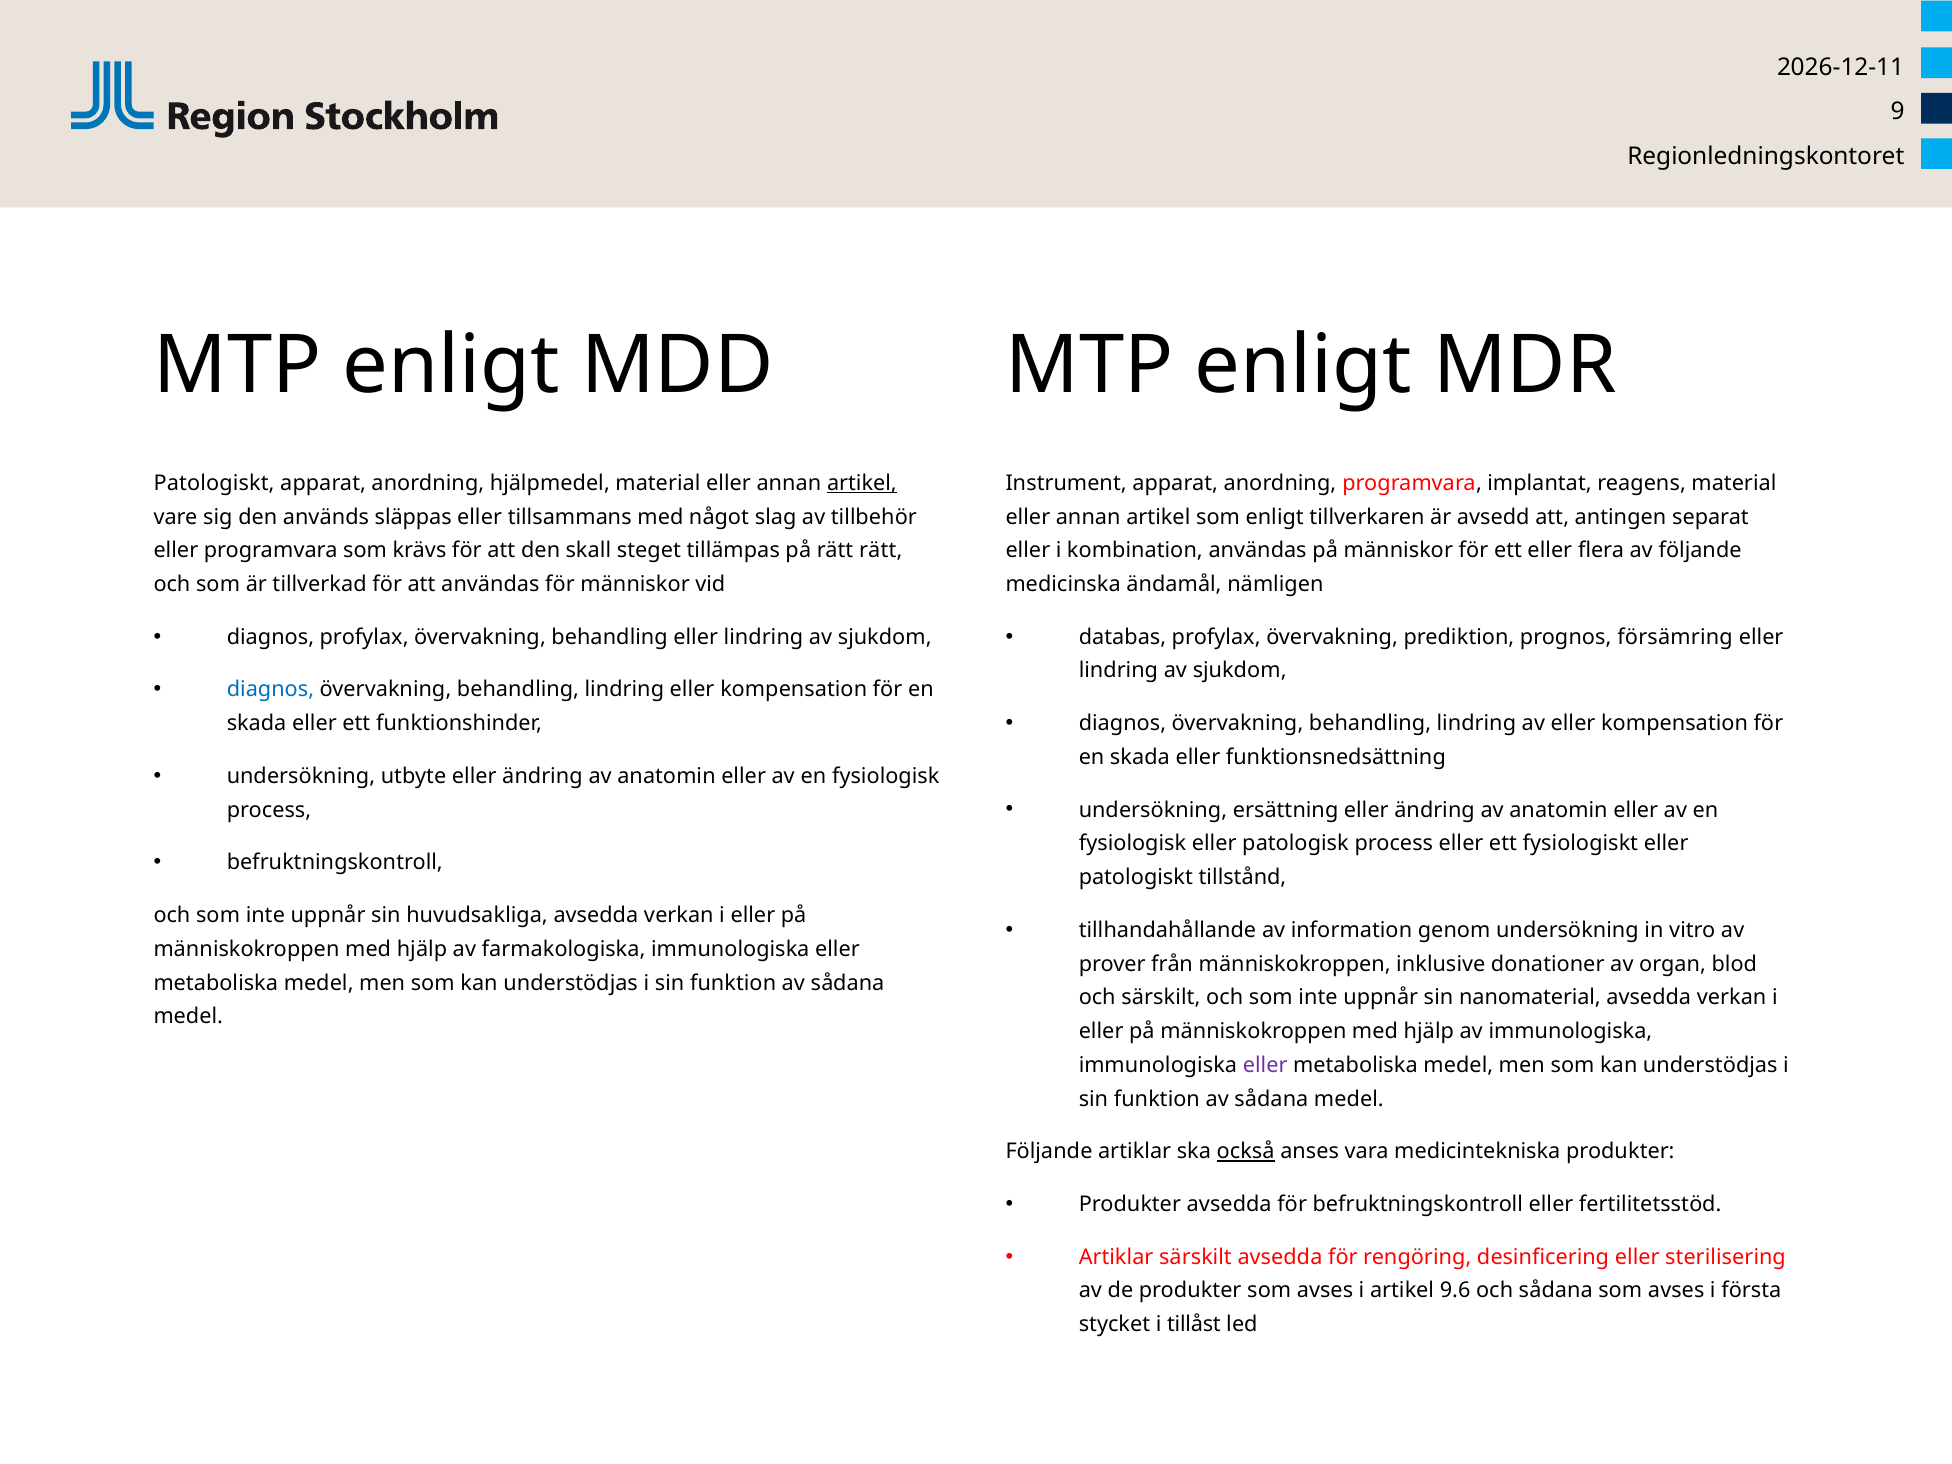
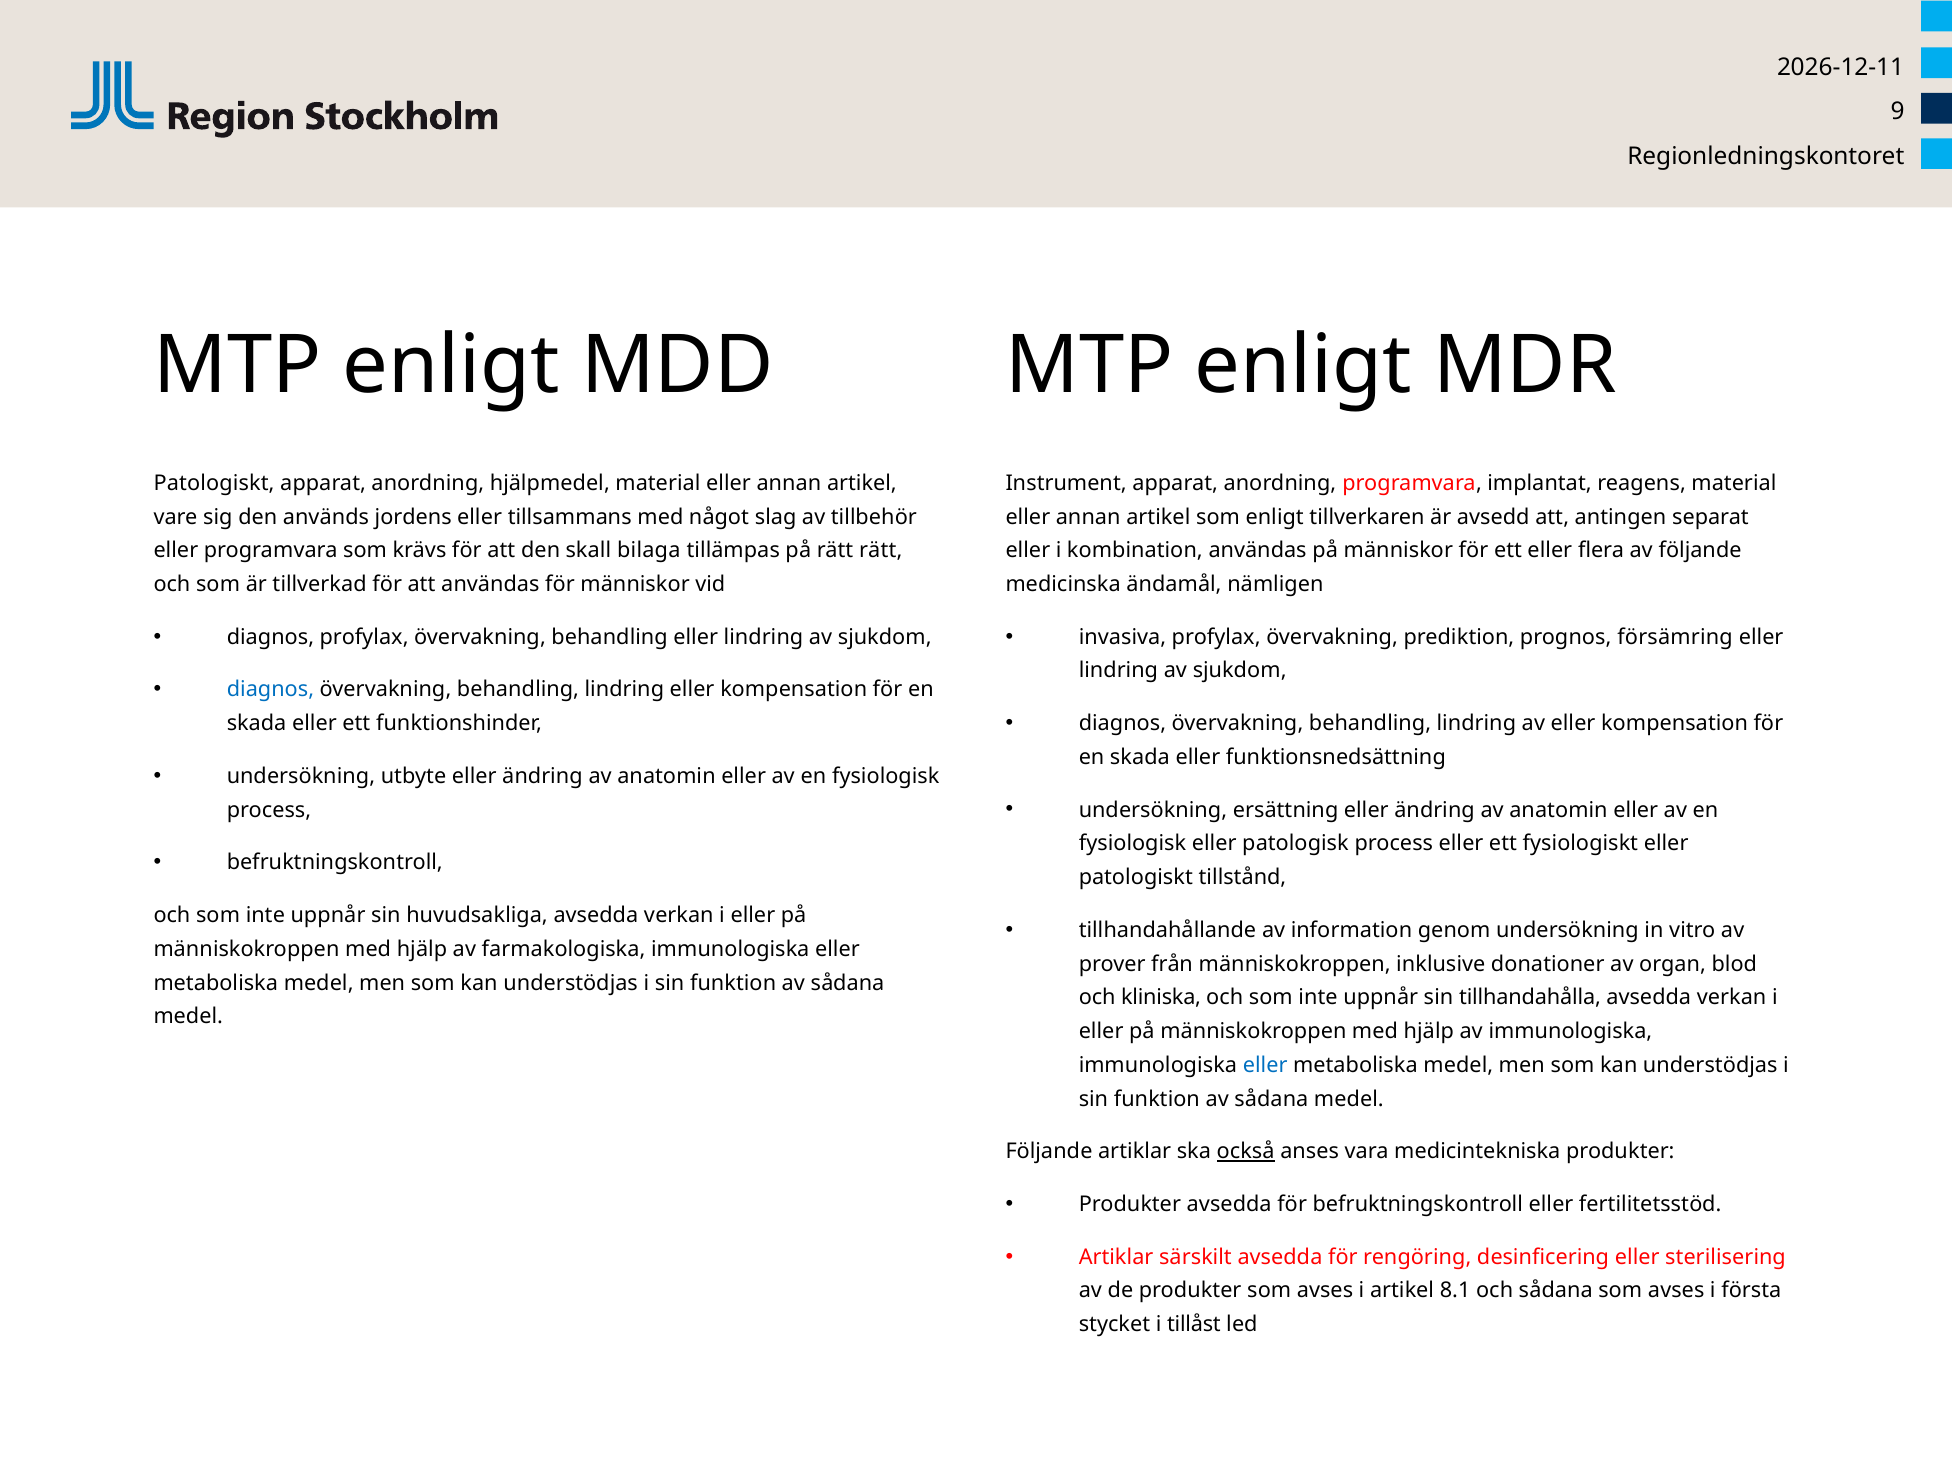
artikel underline: present -> none (862, 483)
släppas: släppas -> jordens (413, 517)
steget: steget -> bilaga (649, 551)
databas: databas -> invasiva (1122, 637)
och särskilt: särskilt -> kliniska (1161, 998)
nanomaterial: nanomaterial -> tillhandahålla (1530, 998)
eller colour: purple -> blue (1265, 1065)
9.6: 9.6 -> 8.1 (1455, 1291)
